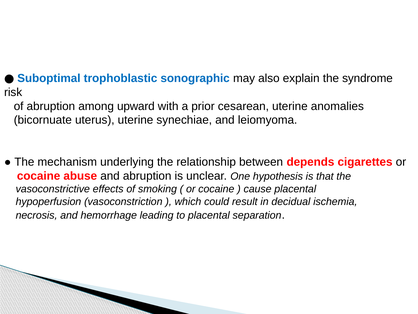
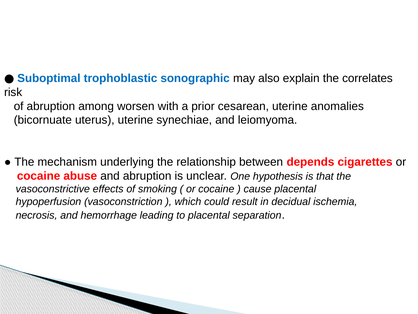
syndrome: syndrome -> correlates (367, 78)
upward: upward -> worsen (136, 106)
